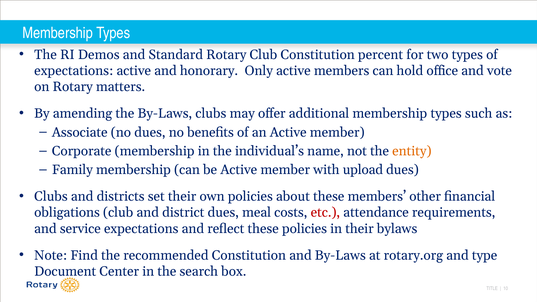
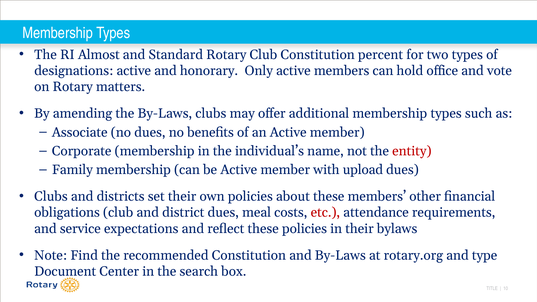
Demos: Demos -> Almost (99, 55)
expectations: expectations -> designations (74, 71)
entity colour: orange -> red (412, 151)
